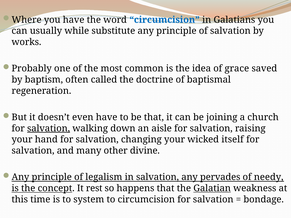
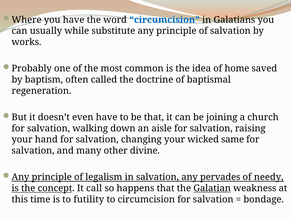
grace: grace -> home (237, 69)
salvation underline: present -> none (49, 128)
itself: itself -> same (233, 140)
rest: rest -> call (94, 188)
system: system -> futility (89, 200)
